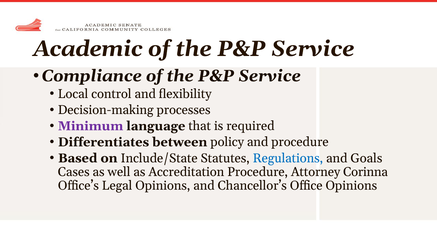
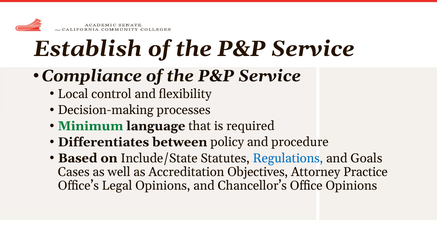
Academic: Academic -> Establish (88, 49)
Minimum colour: purple -> green (91, 126)
Accreditation Procedure: Procedure -> Objectives (258, 172)
Corinna: Corinna -> Practice (366, 172)
